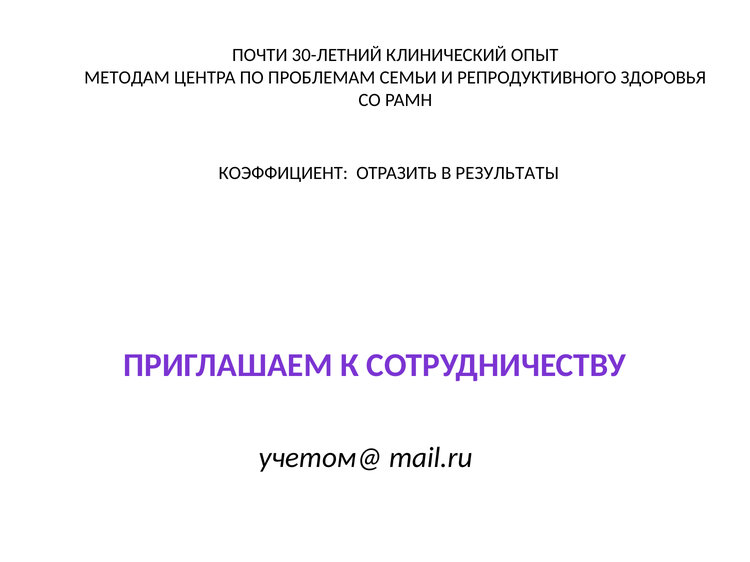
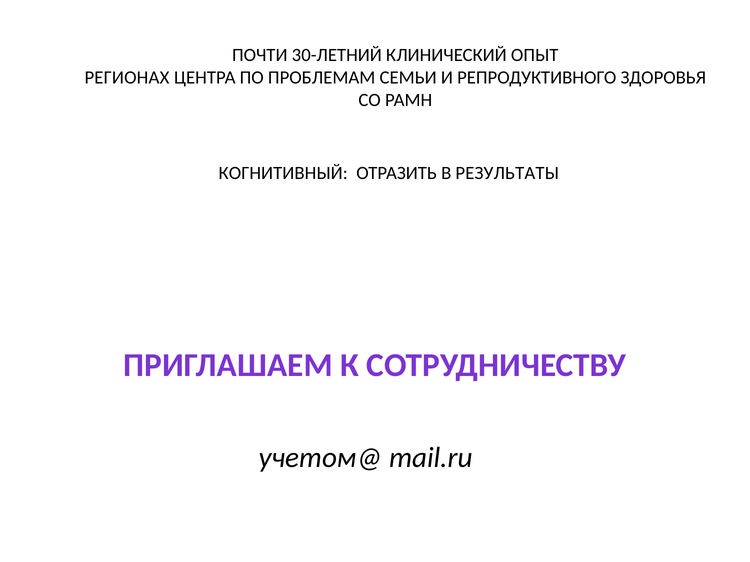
МЕТОДАМ: МЕТОДАМ -> РЕГИОНАХ (127, 78)
КОЭФФИЦИЕНТ: КОЭФФИЦИЕНТ -> КОГНИТИВНЫЙ (283, 173)
